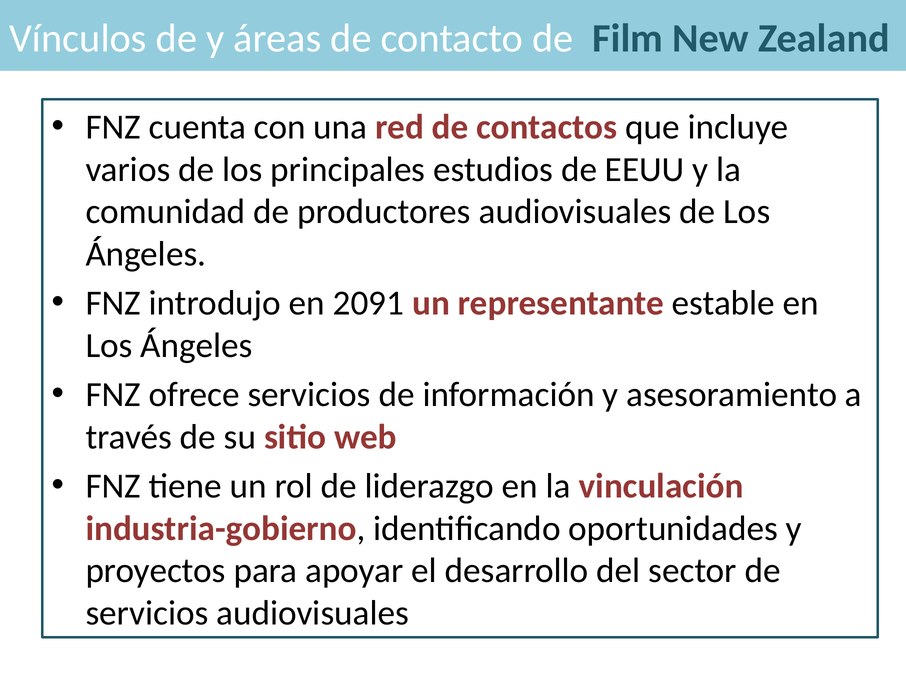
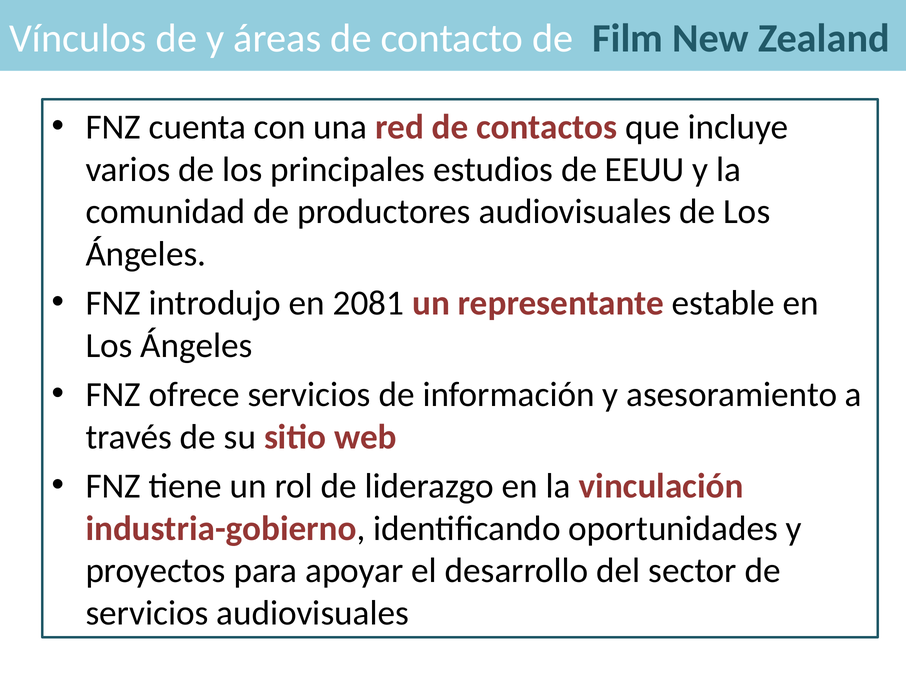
2091: 2091 -> 2081 (368, 303)
